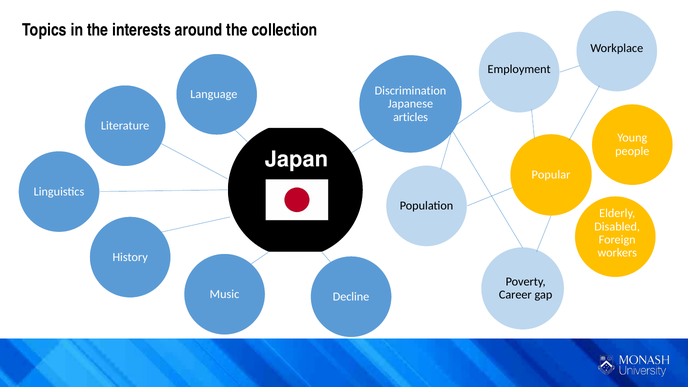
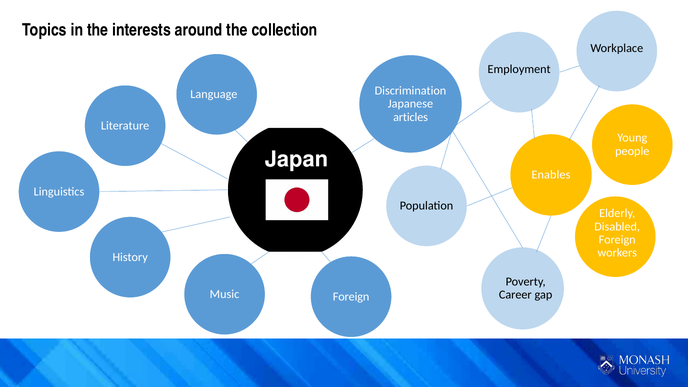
Popular: Popular -> Enables (551, 175)
Decline: Decline -> Foreign (351, 297)
